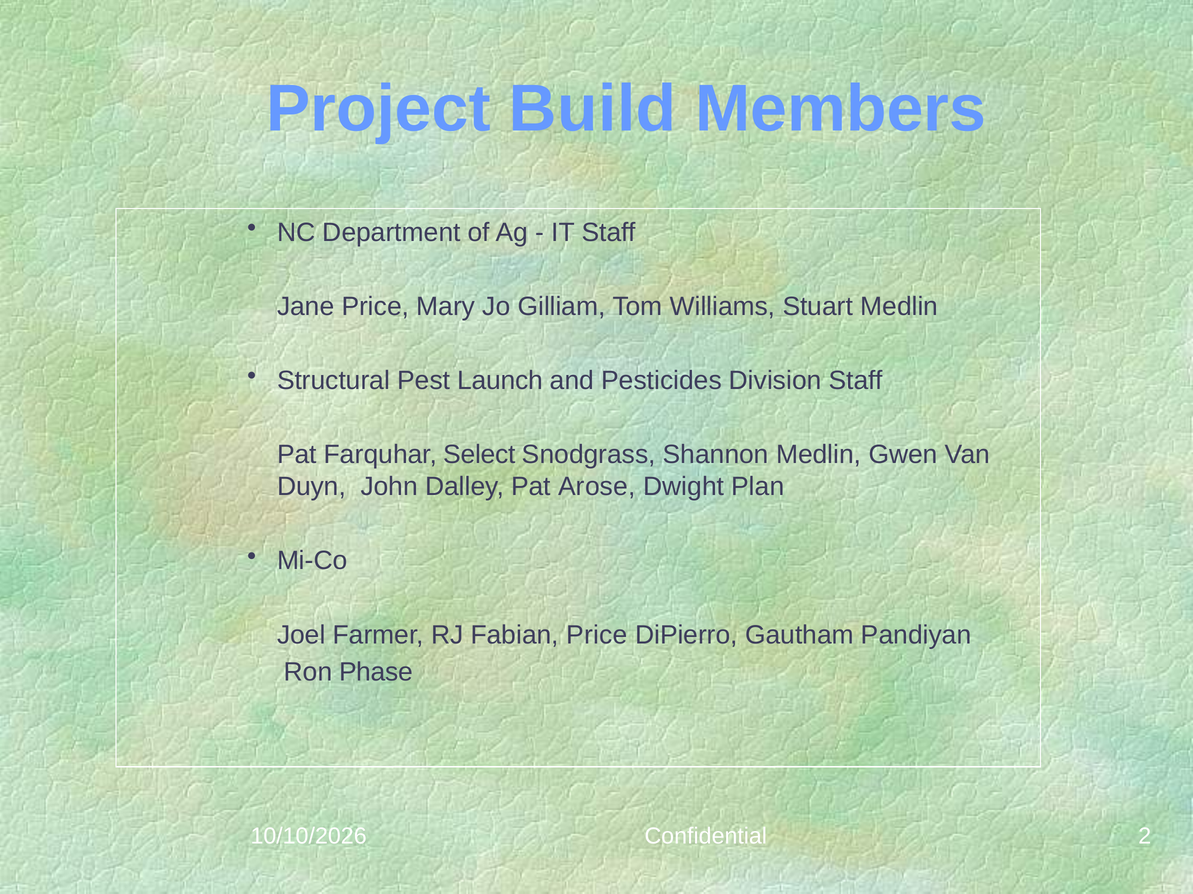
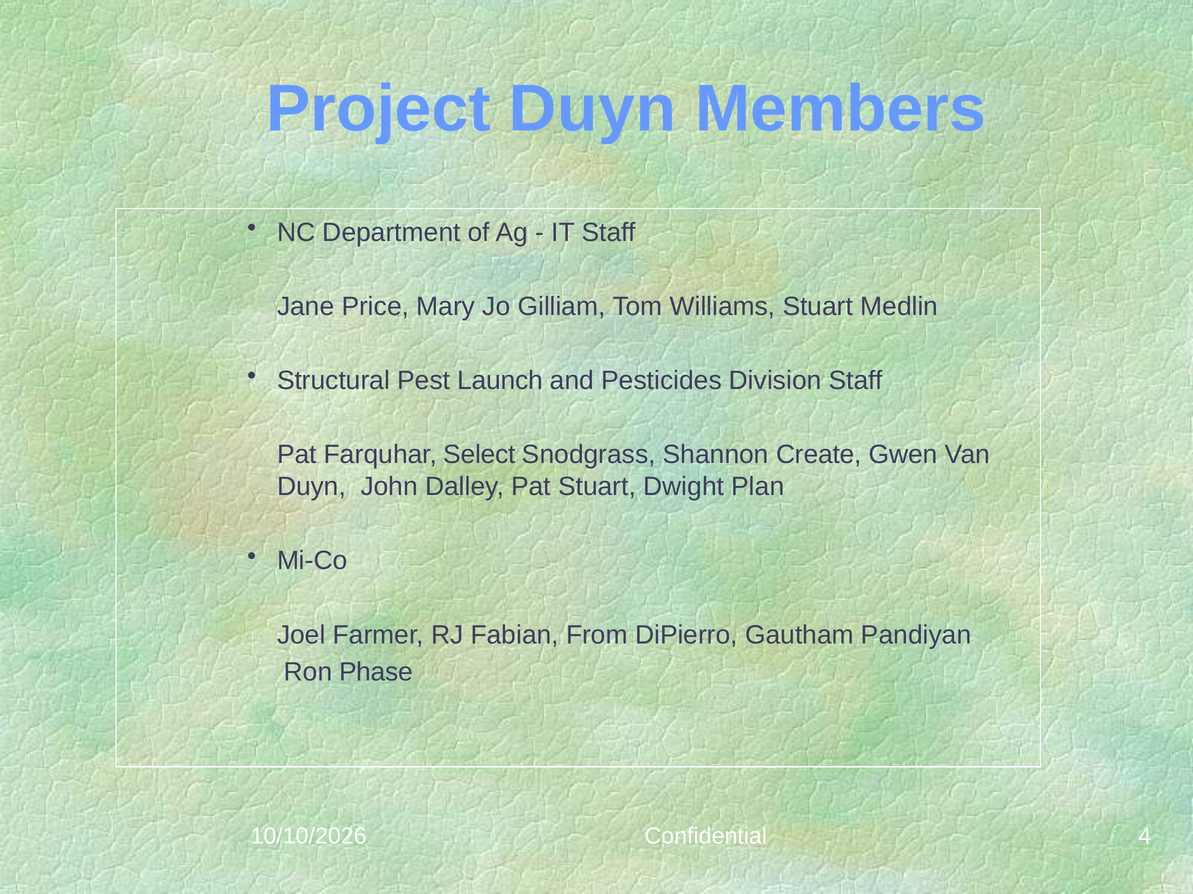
Project Build: Build -> Duyn (593, 109)
Shannon Medlin: Medlin -> Create (819, 455)
Pat Arose: Arose -> Stuart (597, 487)
Fabian Price: Price -> From (597, 635)
2: 2 -> 4 (1145, 837)
